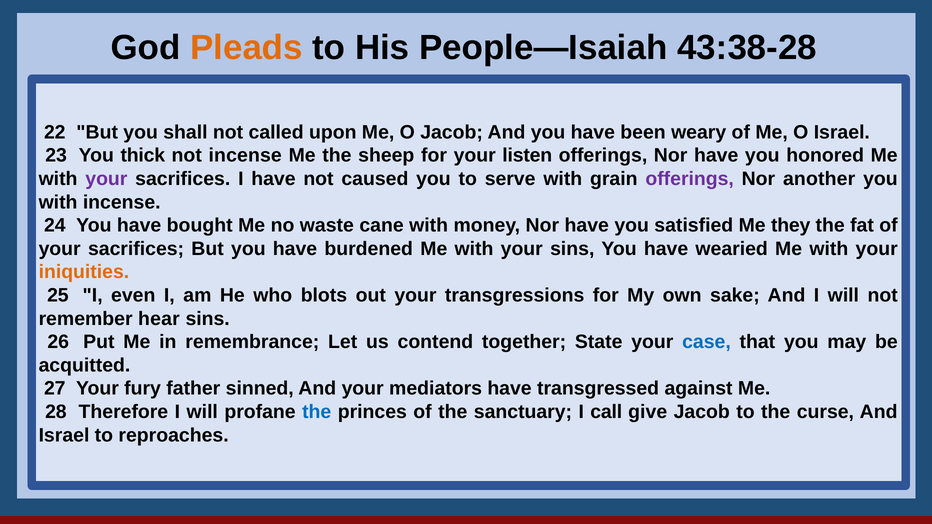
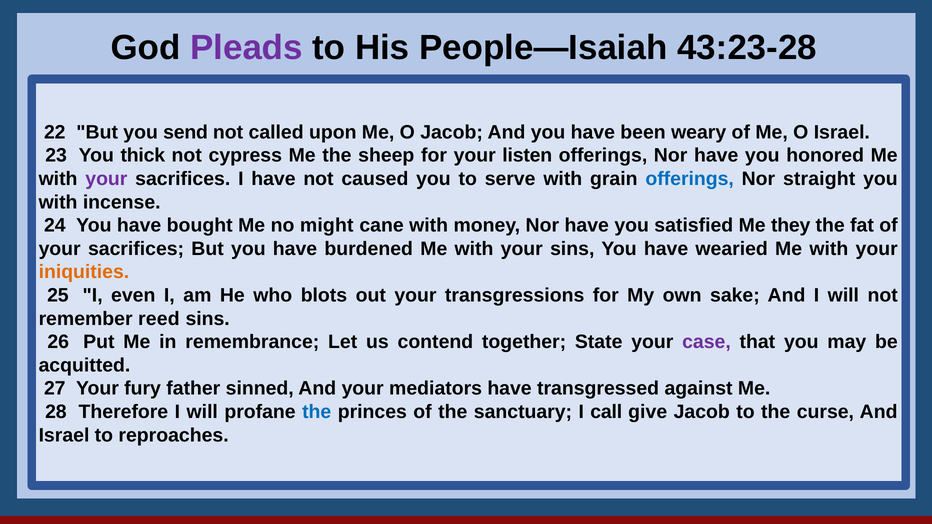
Pleads colour: orange -> purple (246, 48)
43:38-28: 43:38-28 -> 43:23-28 (747, 48)
shall: shall -> send (186, 132)
not incense: incense -> cypress (245, 156)
offerings colour: purple -> blue (690, 179)
another: another -> straight (819, 179)
waste: waste -> might (327, 226)
hear: hear -> reed (159, 319)
case colour: blue -> purple (706, 342)
